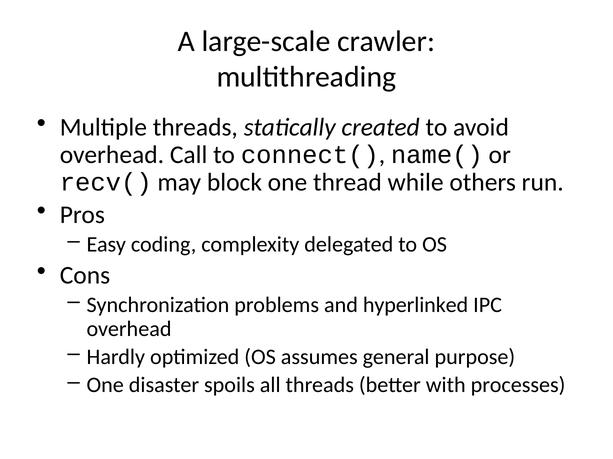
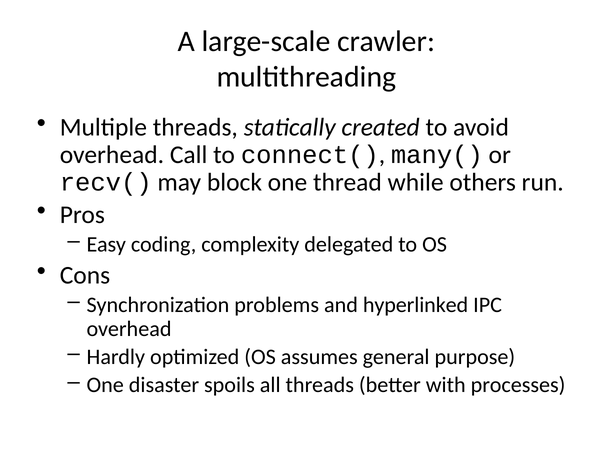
name(: name( -> many( (437, 155)
